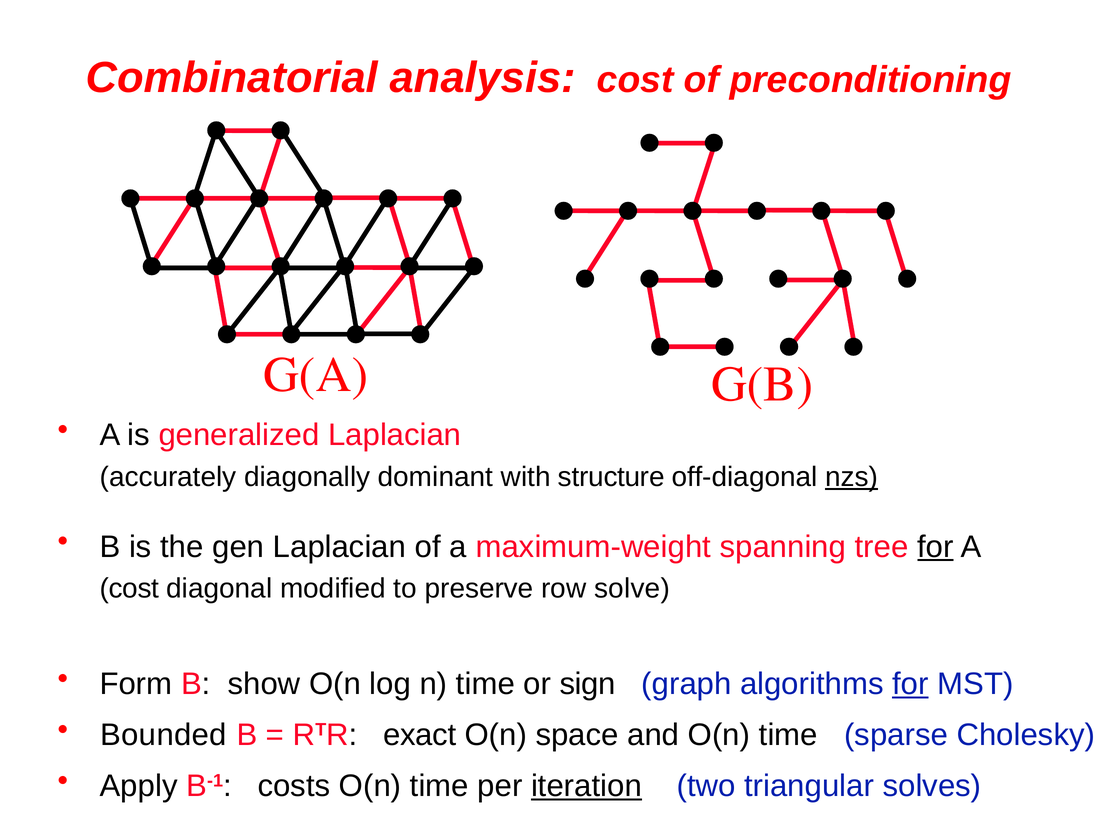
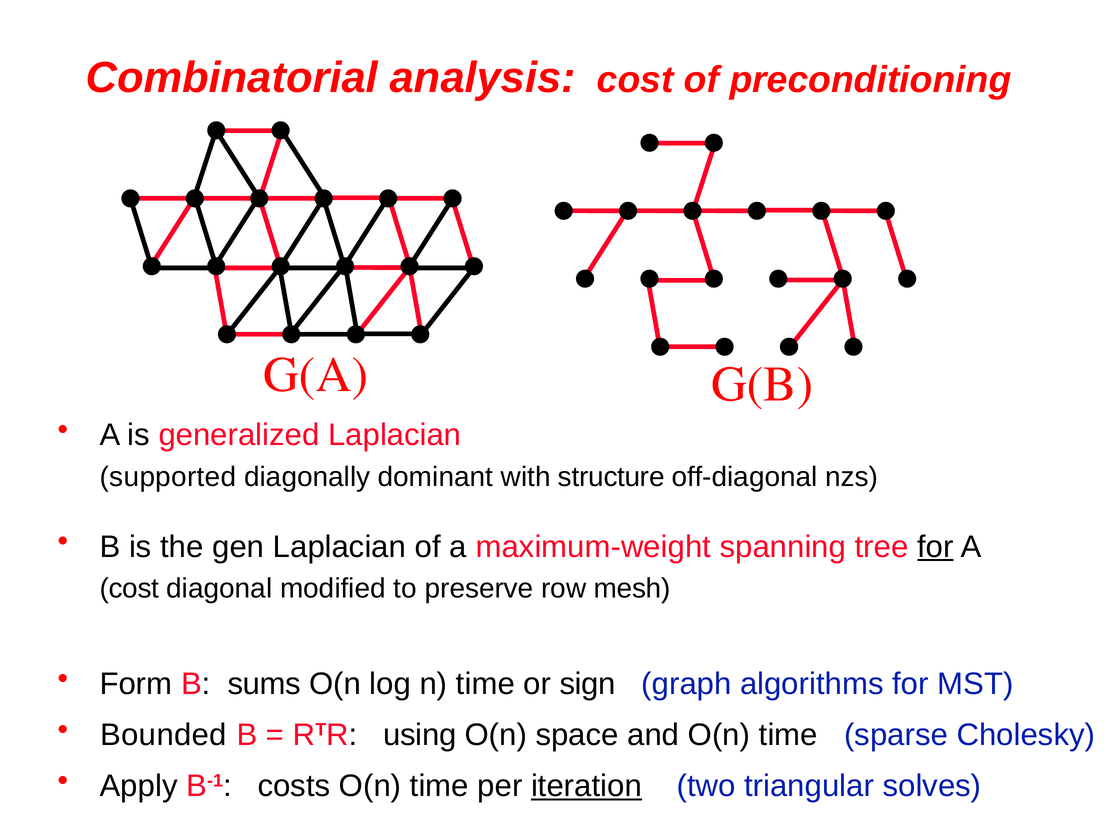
accurately: accurately -> supported (168, 477)
nzs underline: present -> none (852, 477)
solve: solve -> mesh (632, 589)
show: show -> sums (264, 684)
for underline: present -> none (910, 684)
exact: exact -> using (420, 735)
